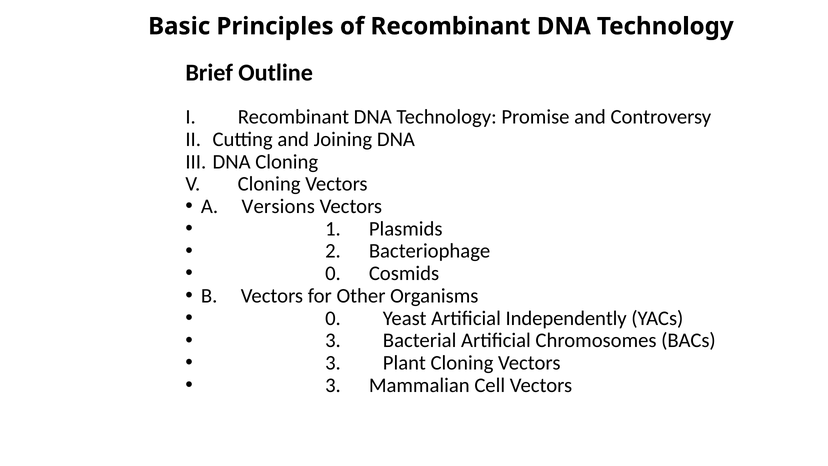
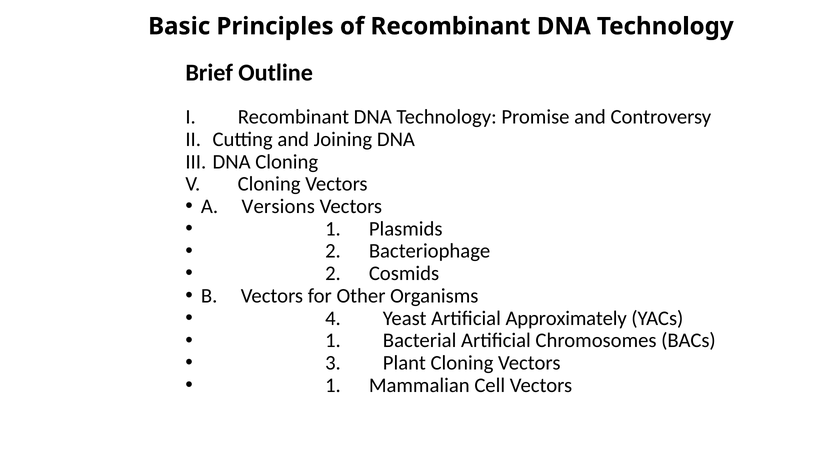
0: 0 -> 2 (333, 273)
0: 0 -> 4 (333, 318)
Independently: Independently -> Approximately (566, 318)
3: 3 -> 1 (333, 340)
3: 3 -> 1 (333, 385)
